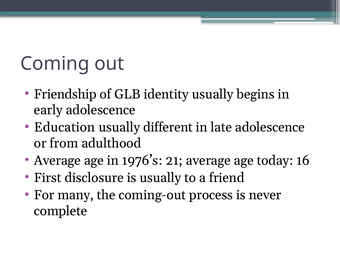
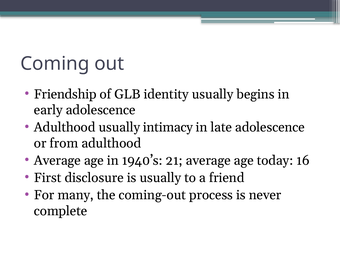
Education: Education -> Adulthood (65, 127)
different: different -> intimacy (168, 127)
1976’s: 1976’s -> 1940’s (142, 161)
